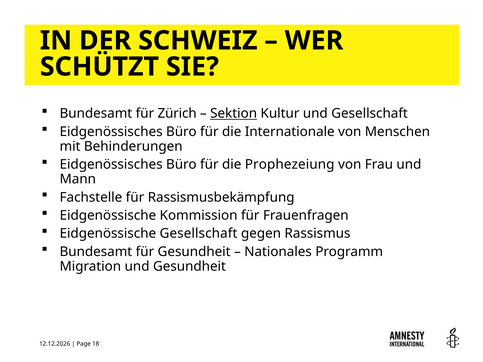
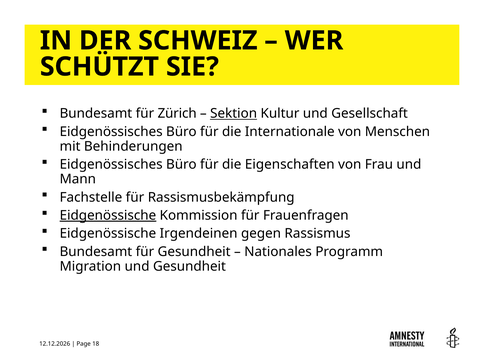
Prophezeiung: Prophezeiung -> Eigenschaften (290, 165)
Eidgenössische underline: none -> present (108, 216)
Eidgenössische Gesellschaft: Gesellschaft -> Irgendeinen (199, 234)
